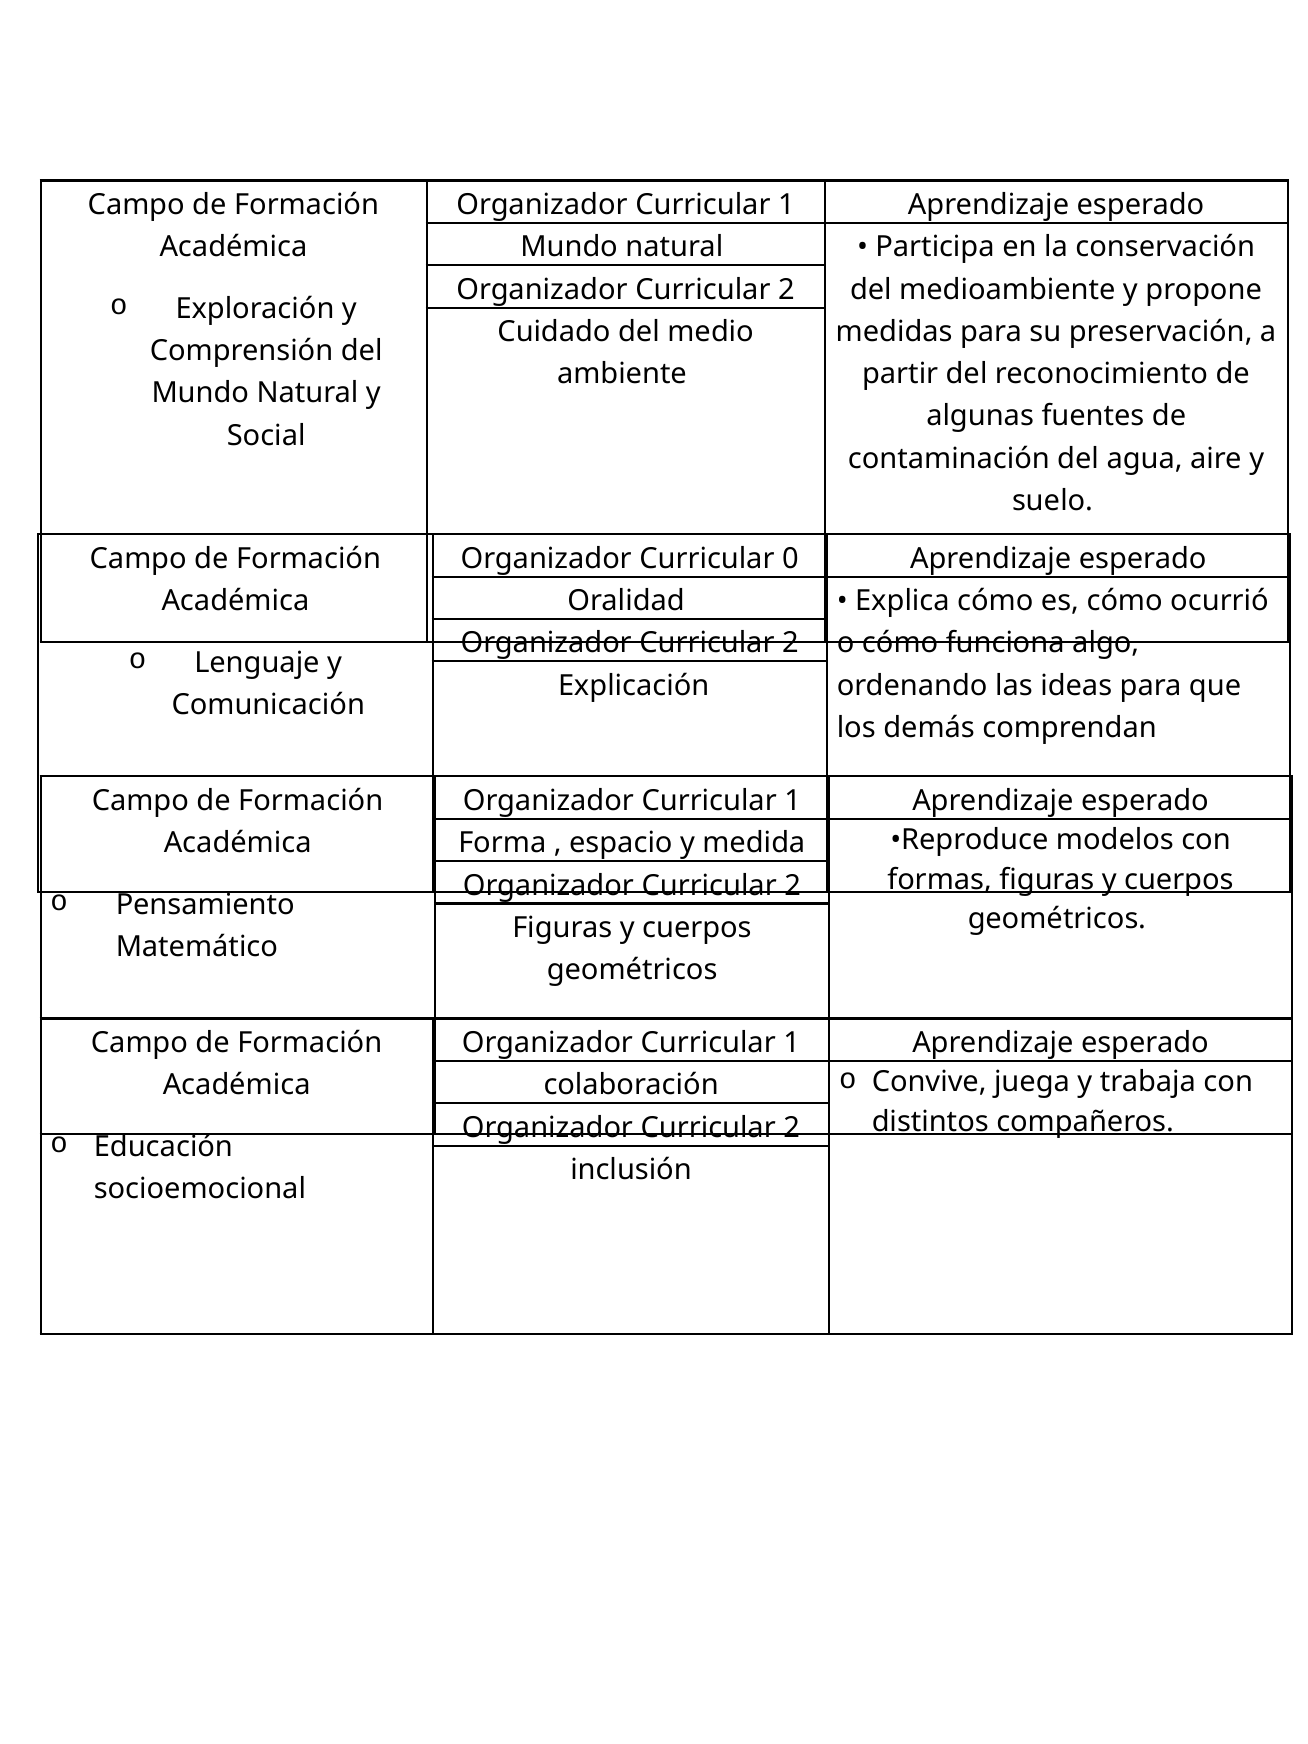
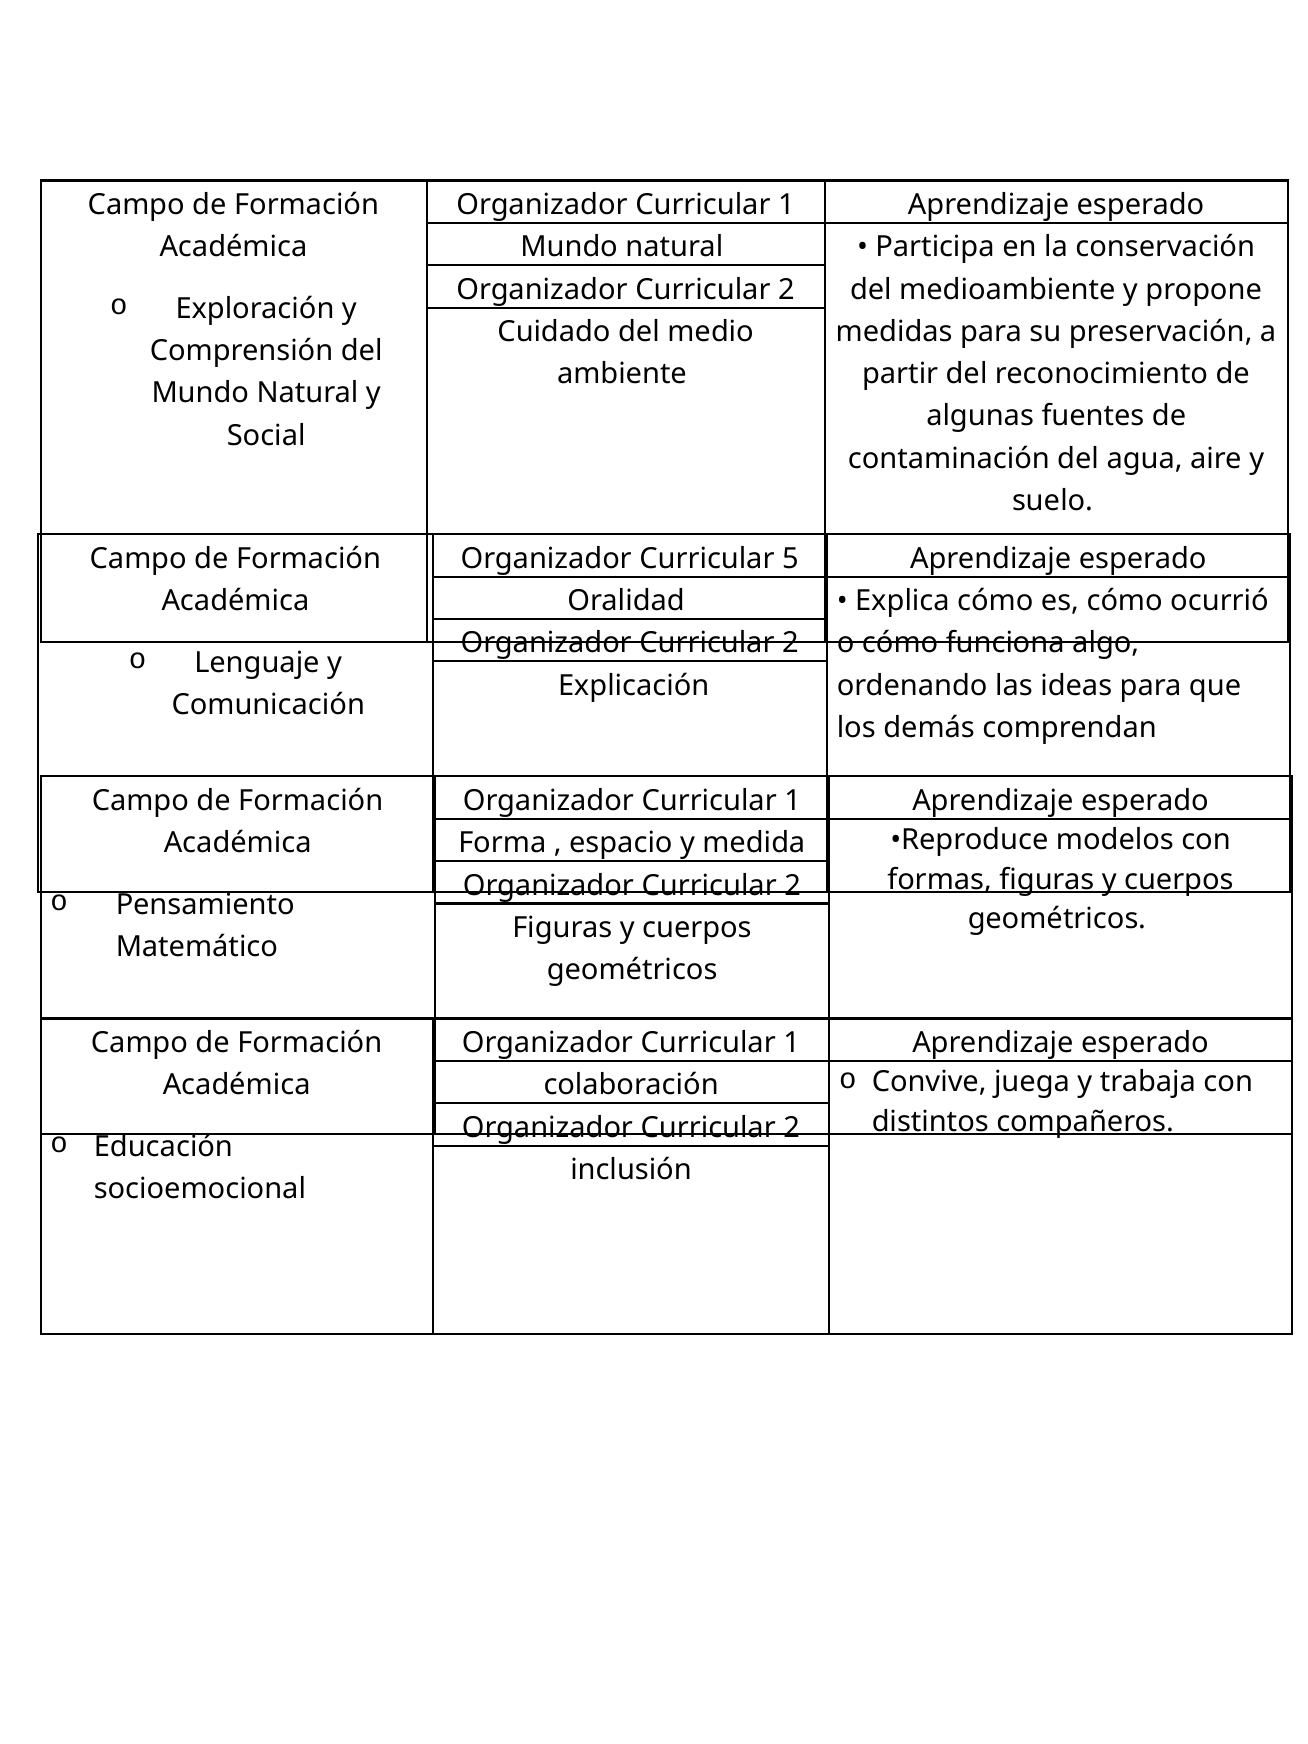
0: 0 -> 5 (791, 559)
